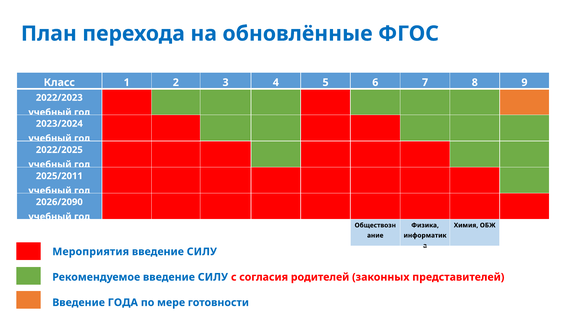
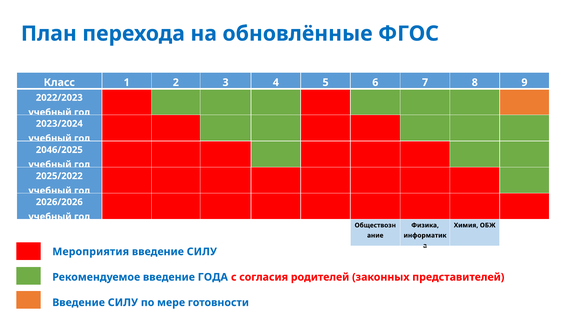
2022/2025: 2022/2025 -> 2046/2025 (59, 150)
2025/2011: 2025/2011 -> 2025/2022 (59, 176)
2026/2090: 2026/2090 -> 2026/2026 (59, 202)
Рекомендуемое введение СИЛУ: СИЛУ -> ГОДА (213, 277)
ГОДА: ГОДА -> СИЛУ (123, 303)
